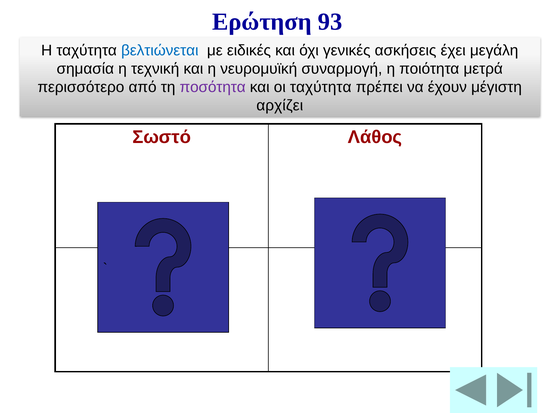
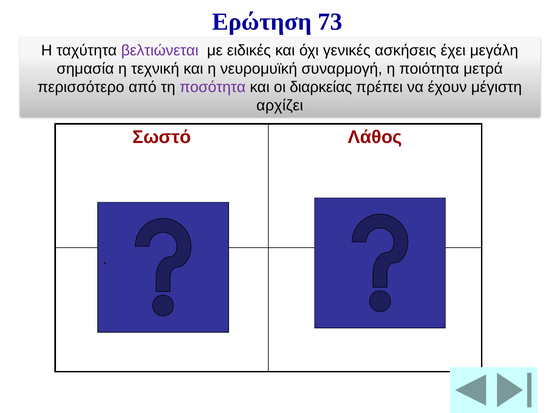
93: 93 -> 73 (330, 22)
βελτιώνεται colour: blue -> purple (160, 50)
οι ταχύτητα: ταχύτητα -> διαρκείας (321, 87)
